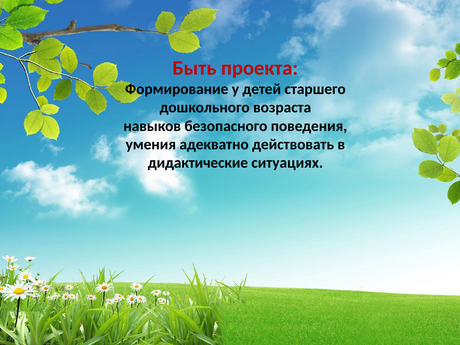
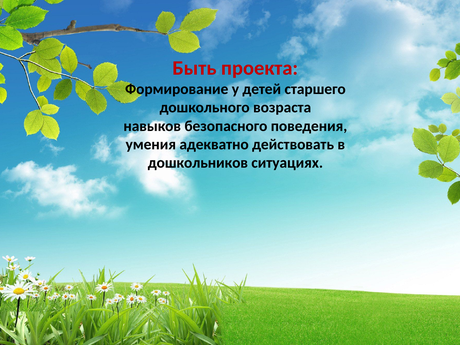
дидактические: дидактические -> дошкольников (198, 163)
